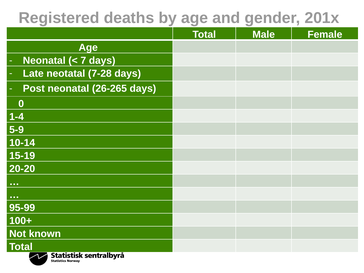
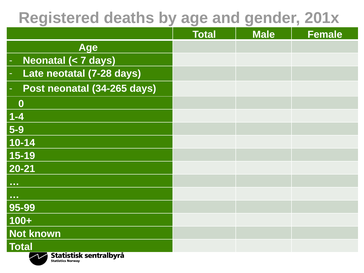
26-265: 26-265 -> 34-265 (109, 89)
20-20: 20-20 -> 20-21 (22, 169)
